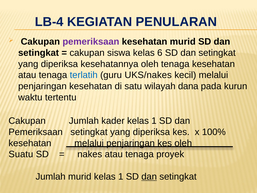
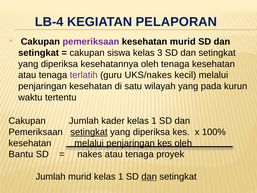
PENULARAN: PENULARAN -> PELAPORAN (176, 22)
6: 6 -> 3 (160, 53)
terlatih colour: blue -> purple (84, 75)
wilayah dana: dana -> yang (188, 86)
setingkat underline: none -> present (89, 132)
Suatu: Suatu -> Bantu (21, 154)
